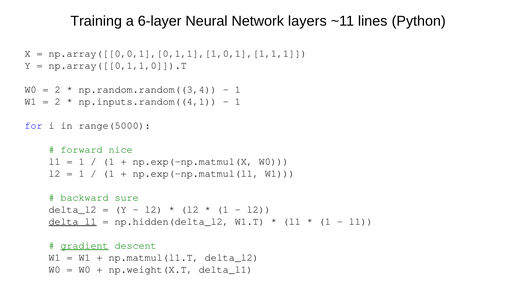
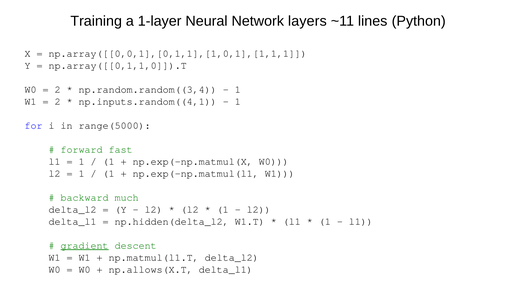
6-layer: 6-layer -> 1-layer (160, 21)
nice: nice -> fast (121, 150)
sure: sure -> much (127, 198)
delta_l1 underline: present -> none (73, 222)
np.weight(X.T: np.weight(X.T -> np.allows(X.T (151, 270)
